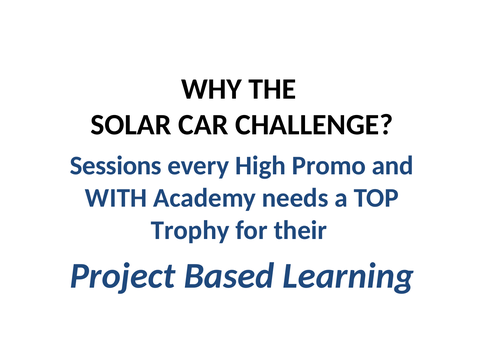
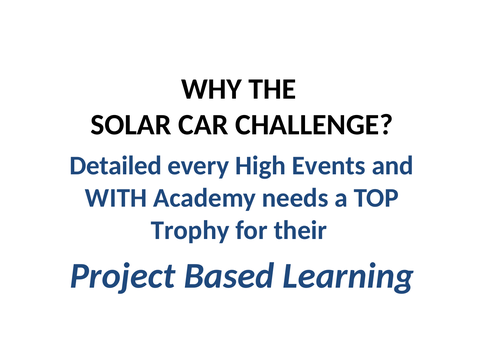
Sessions: Sessions -> Detailed (116, 166)
Promo: Promo -> Events (329, 166)
